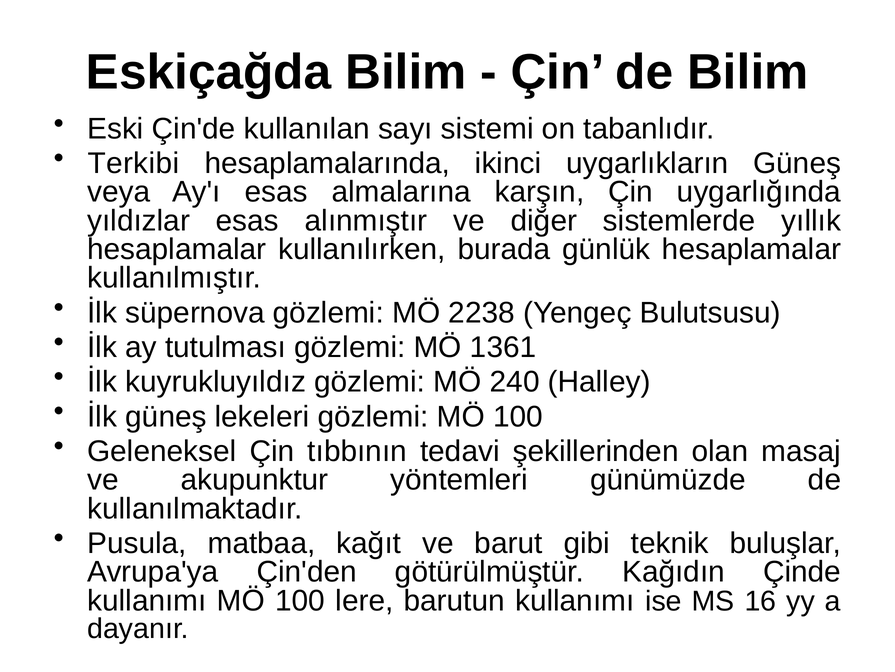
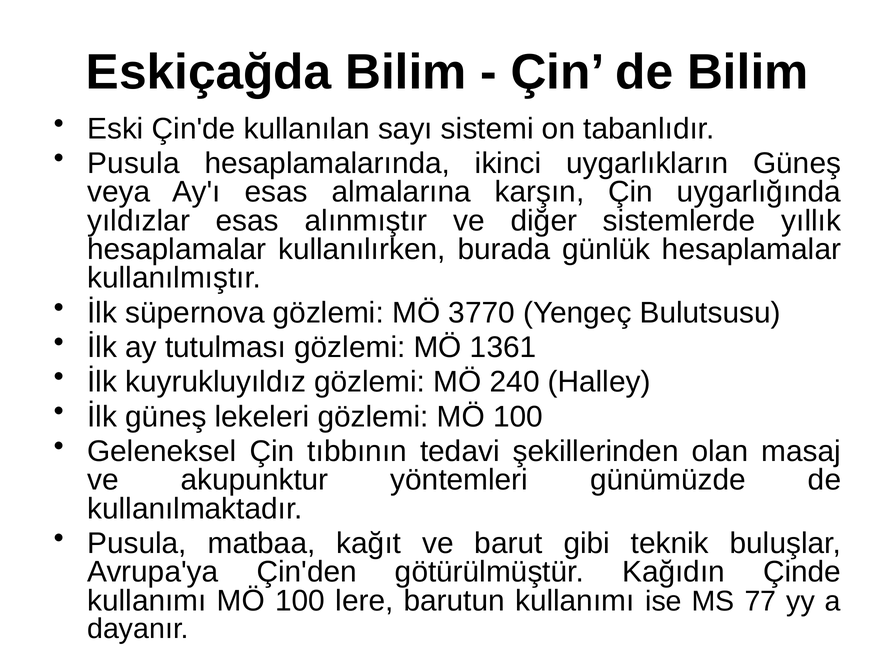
Terkibi: Terkibi -> Pusula (134, 163)
2238: 2238 -> 3770 (482, 312)
16: 16 -> 77 (761, 600)
